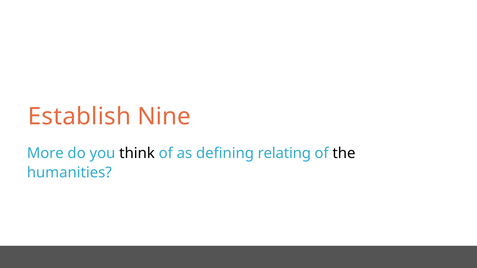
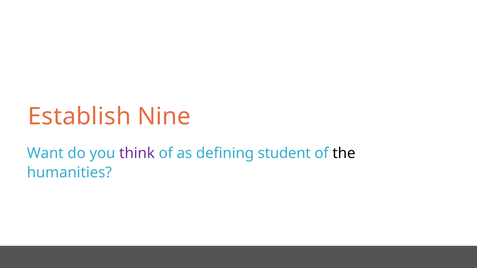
More: More -> Want (45, 154)
think colour: black -> purple (137, 154)
relating: relating -> student (284, 154)
